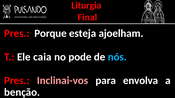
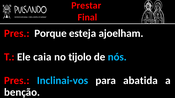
Liturgia: Liturgia -> Prestar (86, 5)
pode: pode -> tijolo (80, 57)
Inclinai-vos colour: pink -> light blue (63, 81)
envolva: envolva -> abatida (141, 81)
